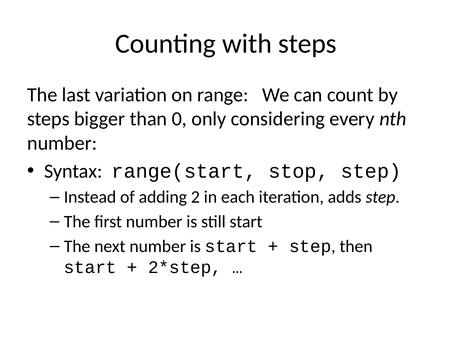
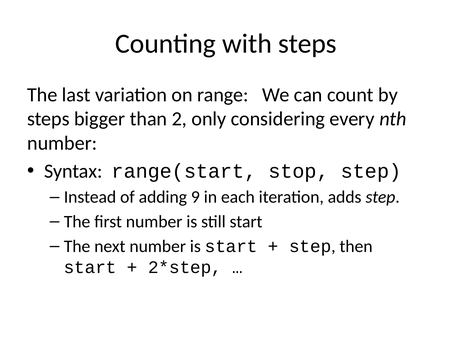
0: 0 -> 2 (179, 119)
2: 2 -> 9 (195, 197)
